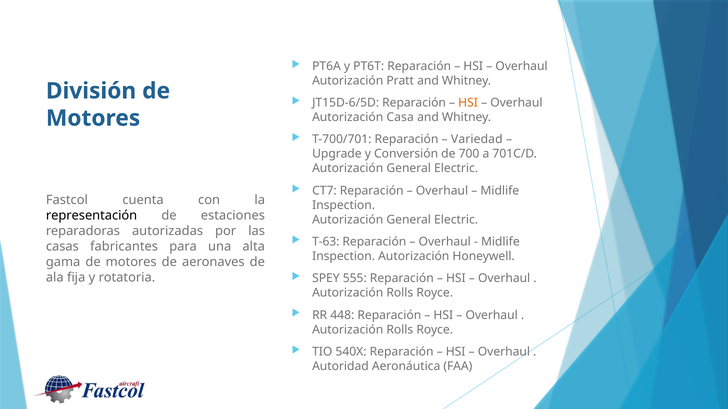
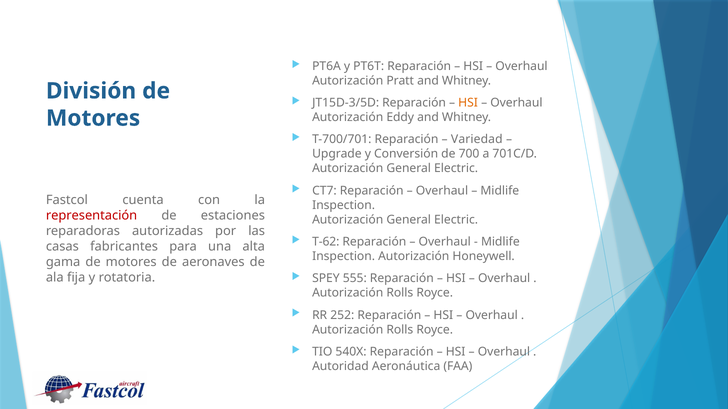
JT15D-6/5D: JT15D-6/5D -> JT15D-3/5D (346, 103)
Casa: Casa -> Eddy (400, 117)
representación colour: black -> red (92, 216)
T-63: T-63 -> T-62 (326, 242)
448: 448 -> 252 (342, 315)
